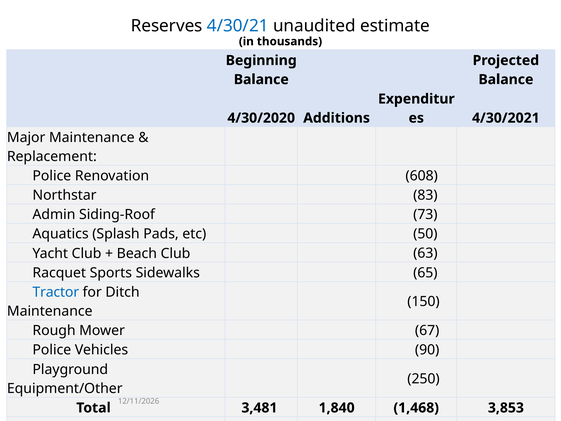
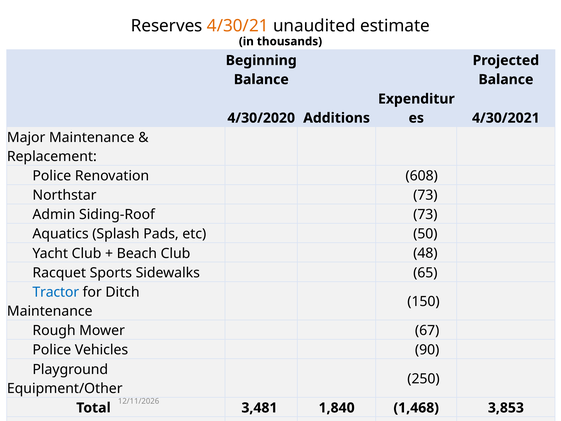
4/30/21 colour: blue -> orange (238, 26)
83: 83 -> 73 (425, 195)
63: 63 -> 48 (425, 253)
